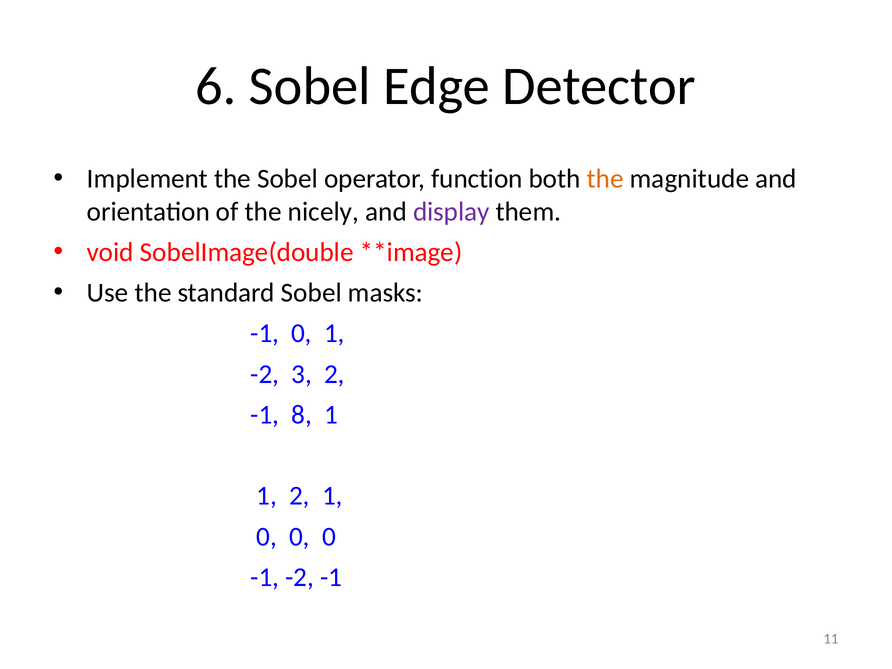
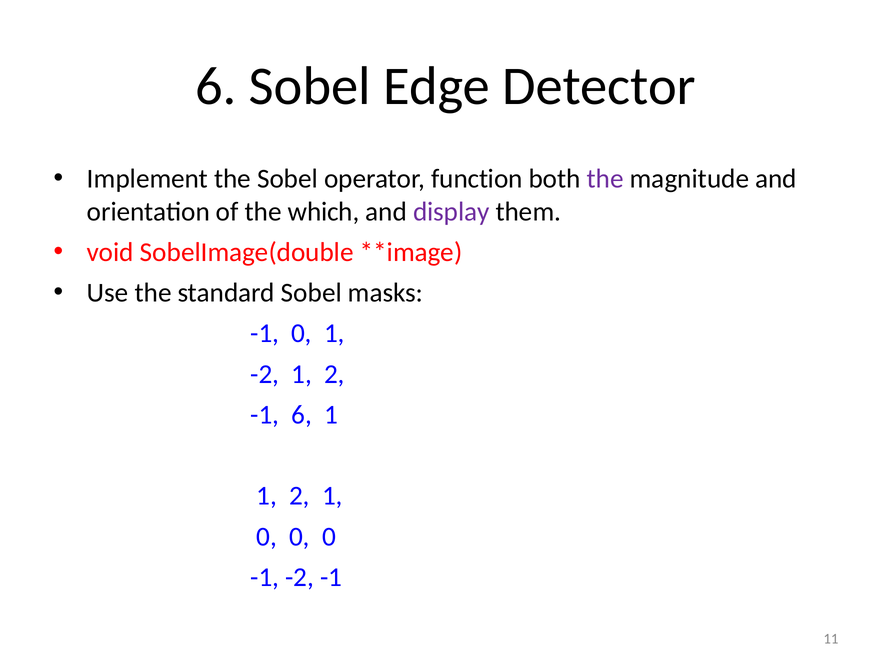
the colour: orange -> purple (605, 179)
nicely: nicely -> which (324, 212)
-2 3: 3 -> 1 (302, 374)
-1 8: 8 -> 6 (302, 415)
